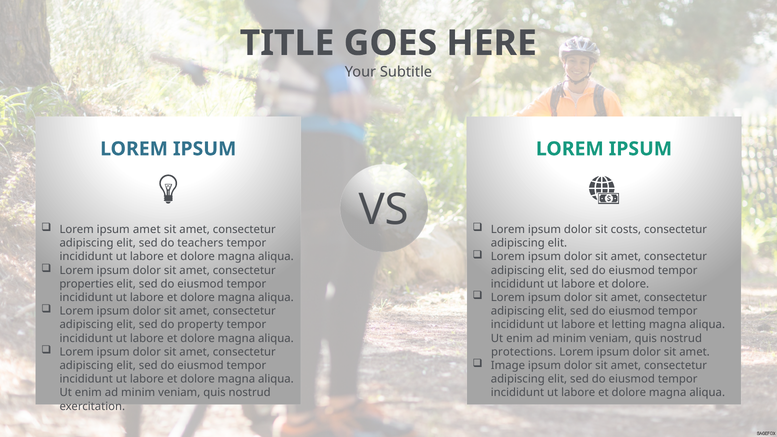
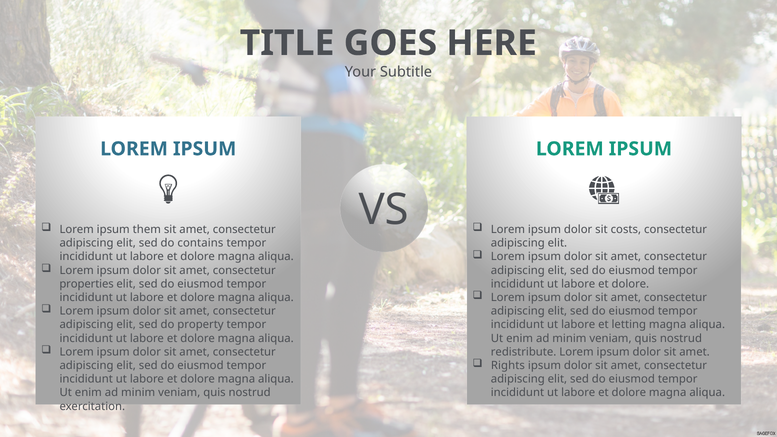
ipsum amet: amet -> them (147, 230)
teachers: teachers -> contains (200, 243)
protections: protections -> redistribute (524, 352)
Image: Image -> Rights (508, 366)
